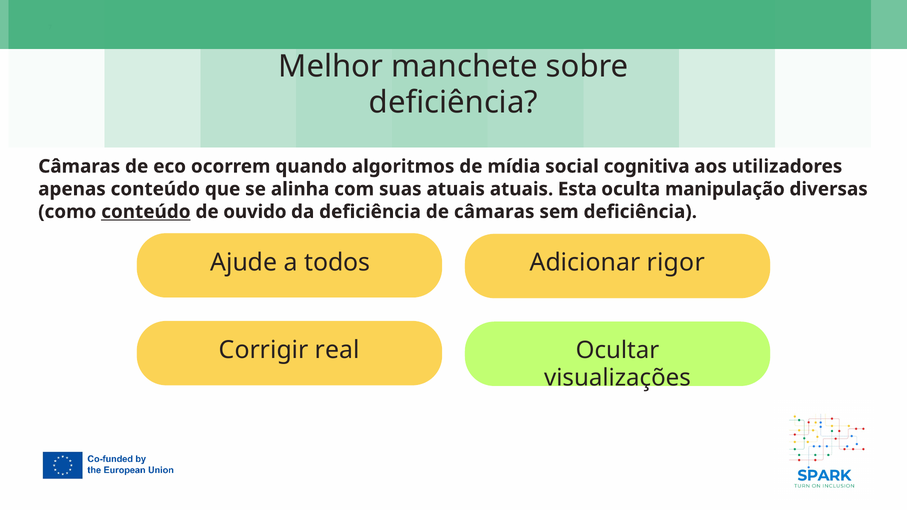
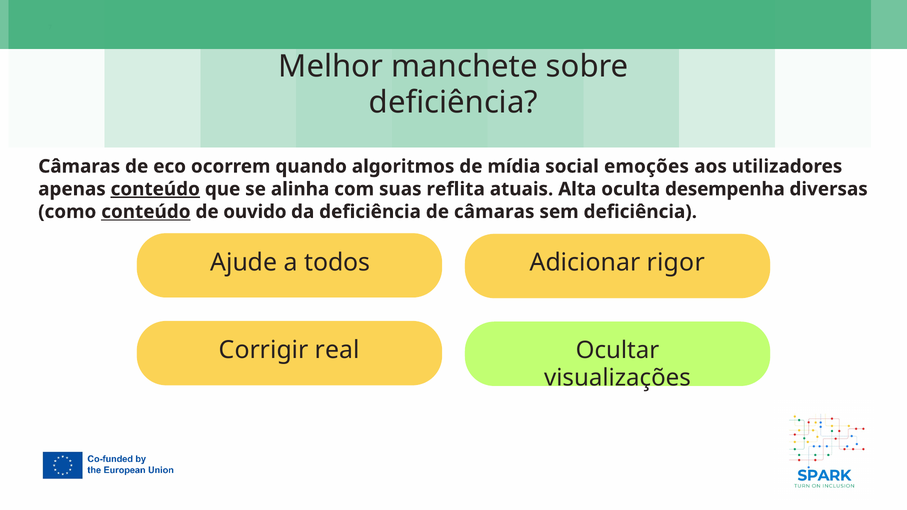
cognitiva: cognitiva -> emoções (646, 166)
conteúdo underline: none -> present (155, 189)
suas atuais: atuais -> reflita (456, 189)
Esta: Esta -> Alta (577, 189)
manipulação: manipulação -> desempenha (725, 189)
